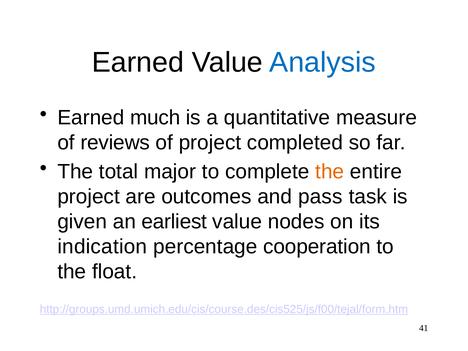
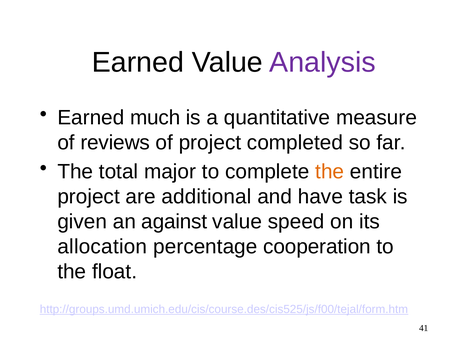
Analysis colour: blue -> purple (323, 62)
outcomes: outcomes -> additional (206, 197)
pass: pass -> have (320, 197)
earliest: earliest -> against (174, 222)
nodes: nodes -> speed (296, 222)
indication: indication -> allocation (102, 247)
